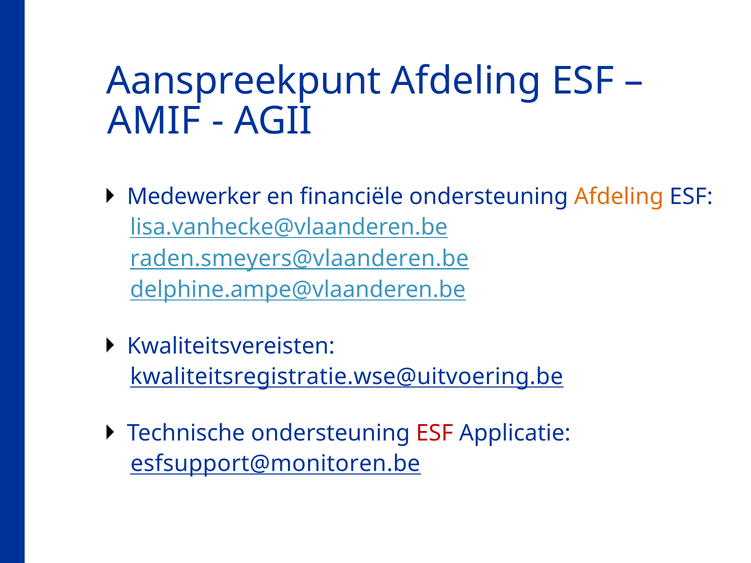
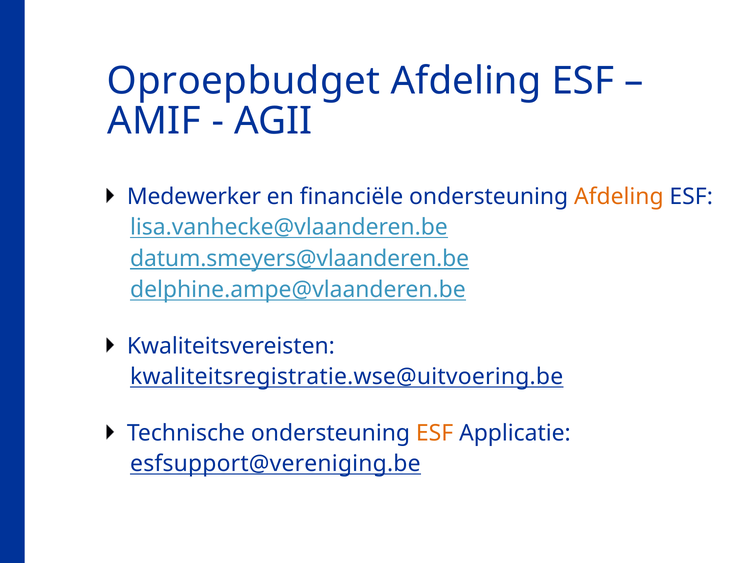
Aanspreekpunt: Aanspreekpunt -> Oproepbudget (243, 81)
raden.smeyers@vlaanderen.be: raden.smeyers@vlaanderen.be -> datum.smeyers@vlaanderen.be (300, 259)
ESF colour: red -> orange (435, 433)
esfsupport@monitoren.be: esfsupport@monitoren.be -> esfsupport@vereniging.be (275, 464)
